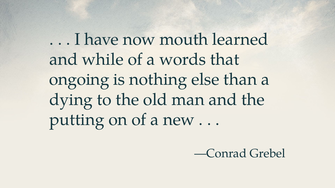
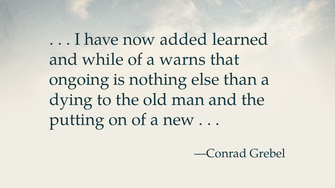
mouth: mouth -> added (184, 39)
words: words -> warns (182, 60)
